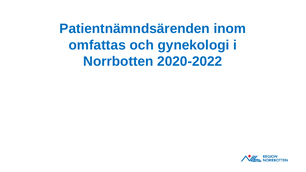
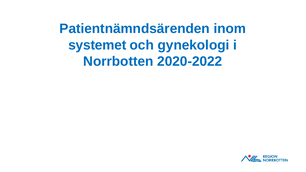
omfattas: omfattas -> systemet (97, 45)
